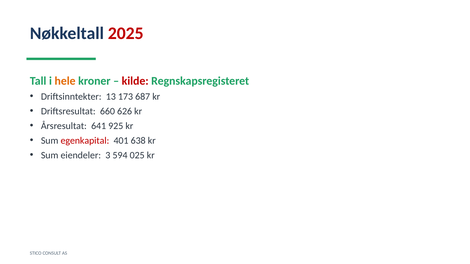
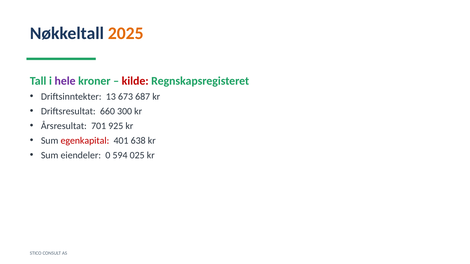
2025 colour: red -> orange (126, 34)
hele colour: orange -> purple (65, 81)
173: 173 -> 673 (126, 97)
626: 626 -> 300 (125, 111)
641: 641 -> 701 (99, 126)
3: 3 -> 0 (108, 155)
